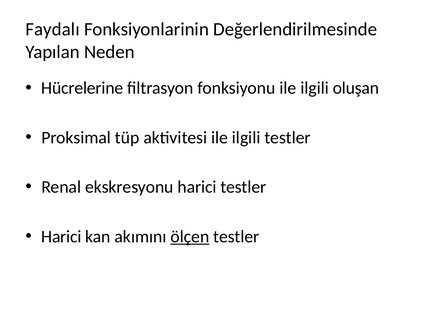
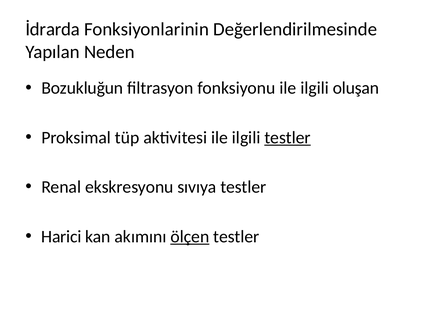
Faydalı: Faydalı -> İdrarda (53, 29)
Hücrelerine: Hücrelerine -> Bozukluğun (82, 88)
testler underline: none -> present (288, 138)
ekskresyonu harici: harici -> sıvıya (197, 187)
